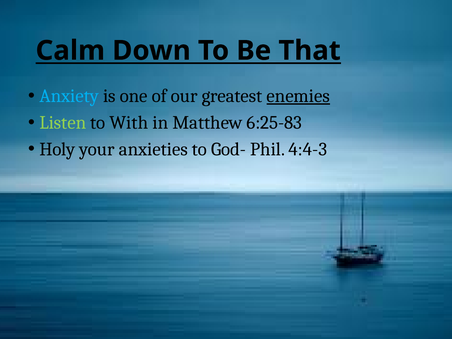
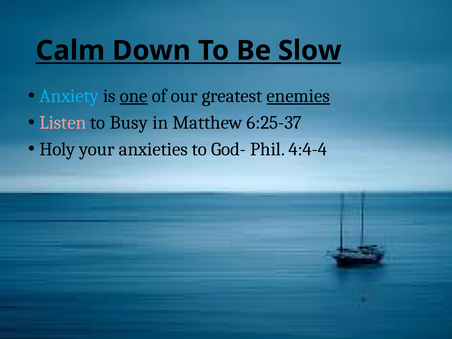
That: That -> Slow (310, 51)
one underline: none -> present (134, 96)
Listen colour: light green -> pink (63, 123)
With: With -> Busy (129, 123)
6:25-83: 6:25-83 -> 6:25-37 (274, 123)
4:4-3: 4:4-3 -> 4:4-4 (308, 149)
